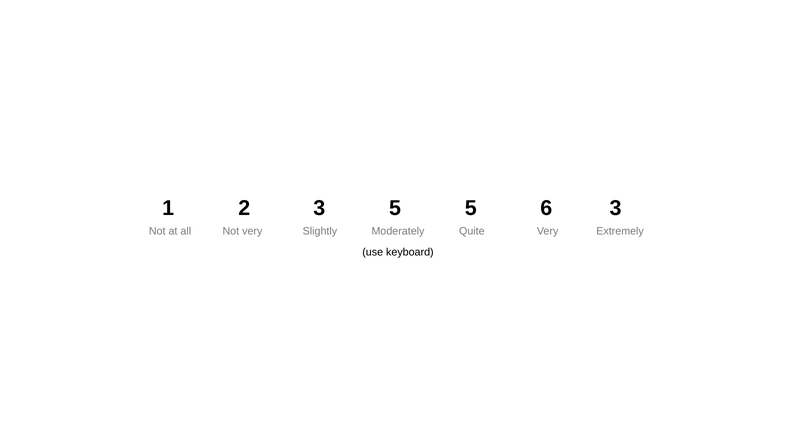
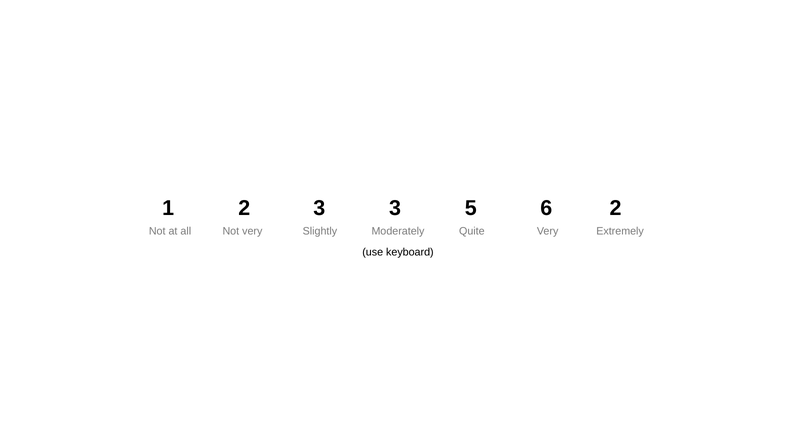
3 5: 5 -> 3 (395, 208)
1 3: 3 -> 2 (616, 208)
